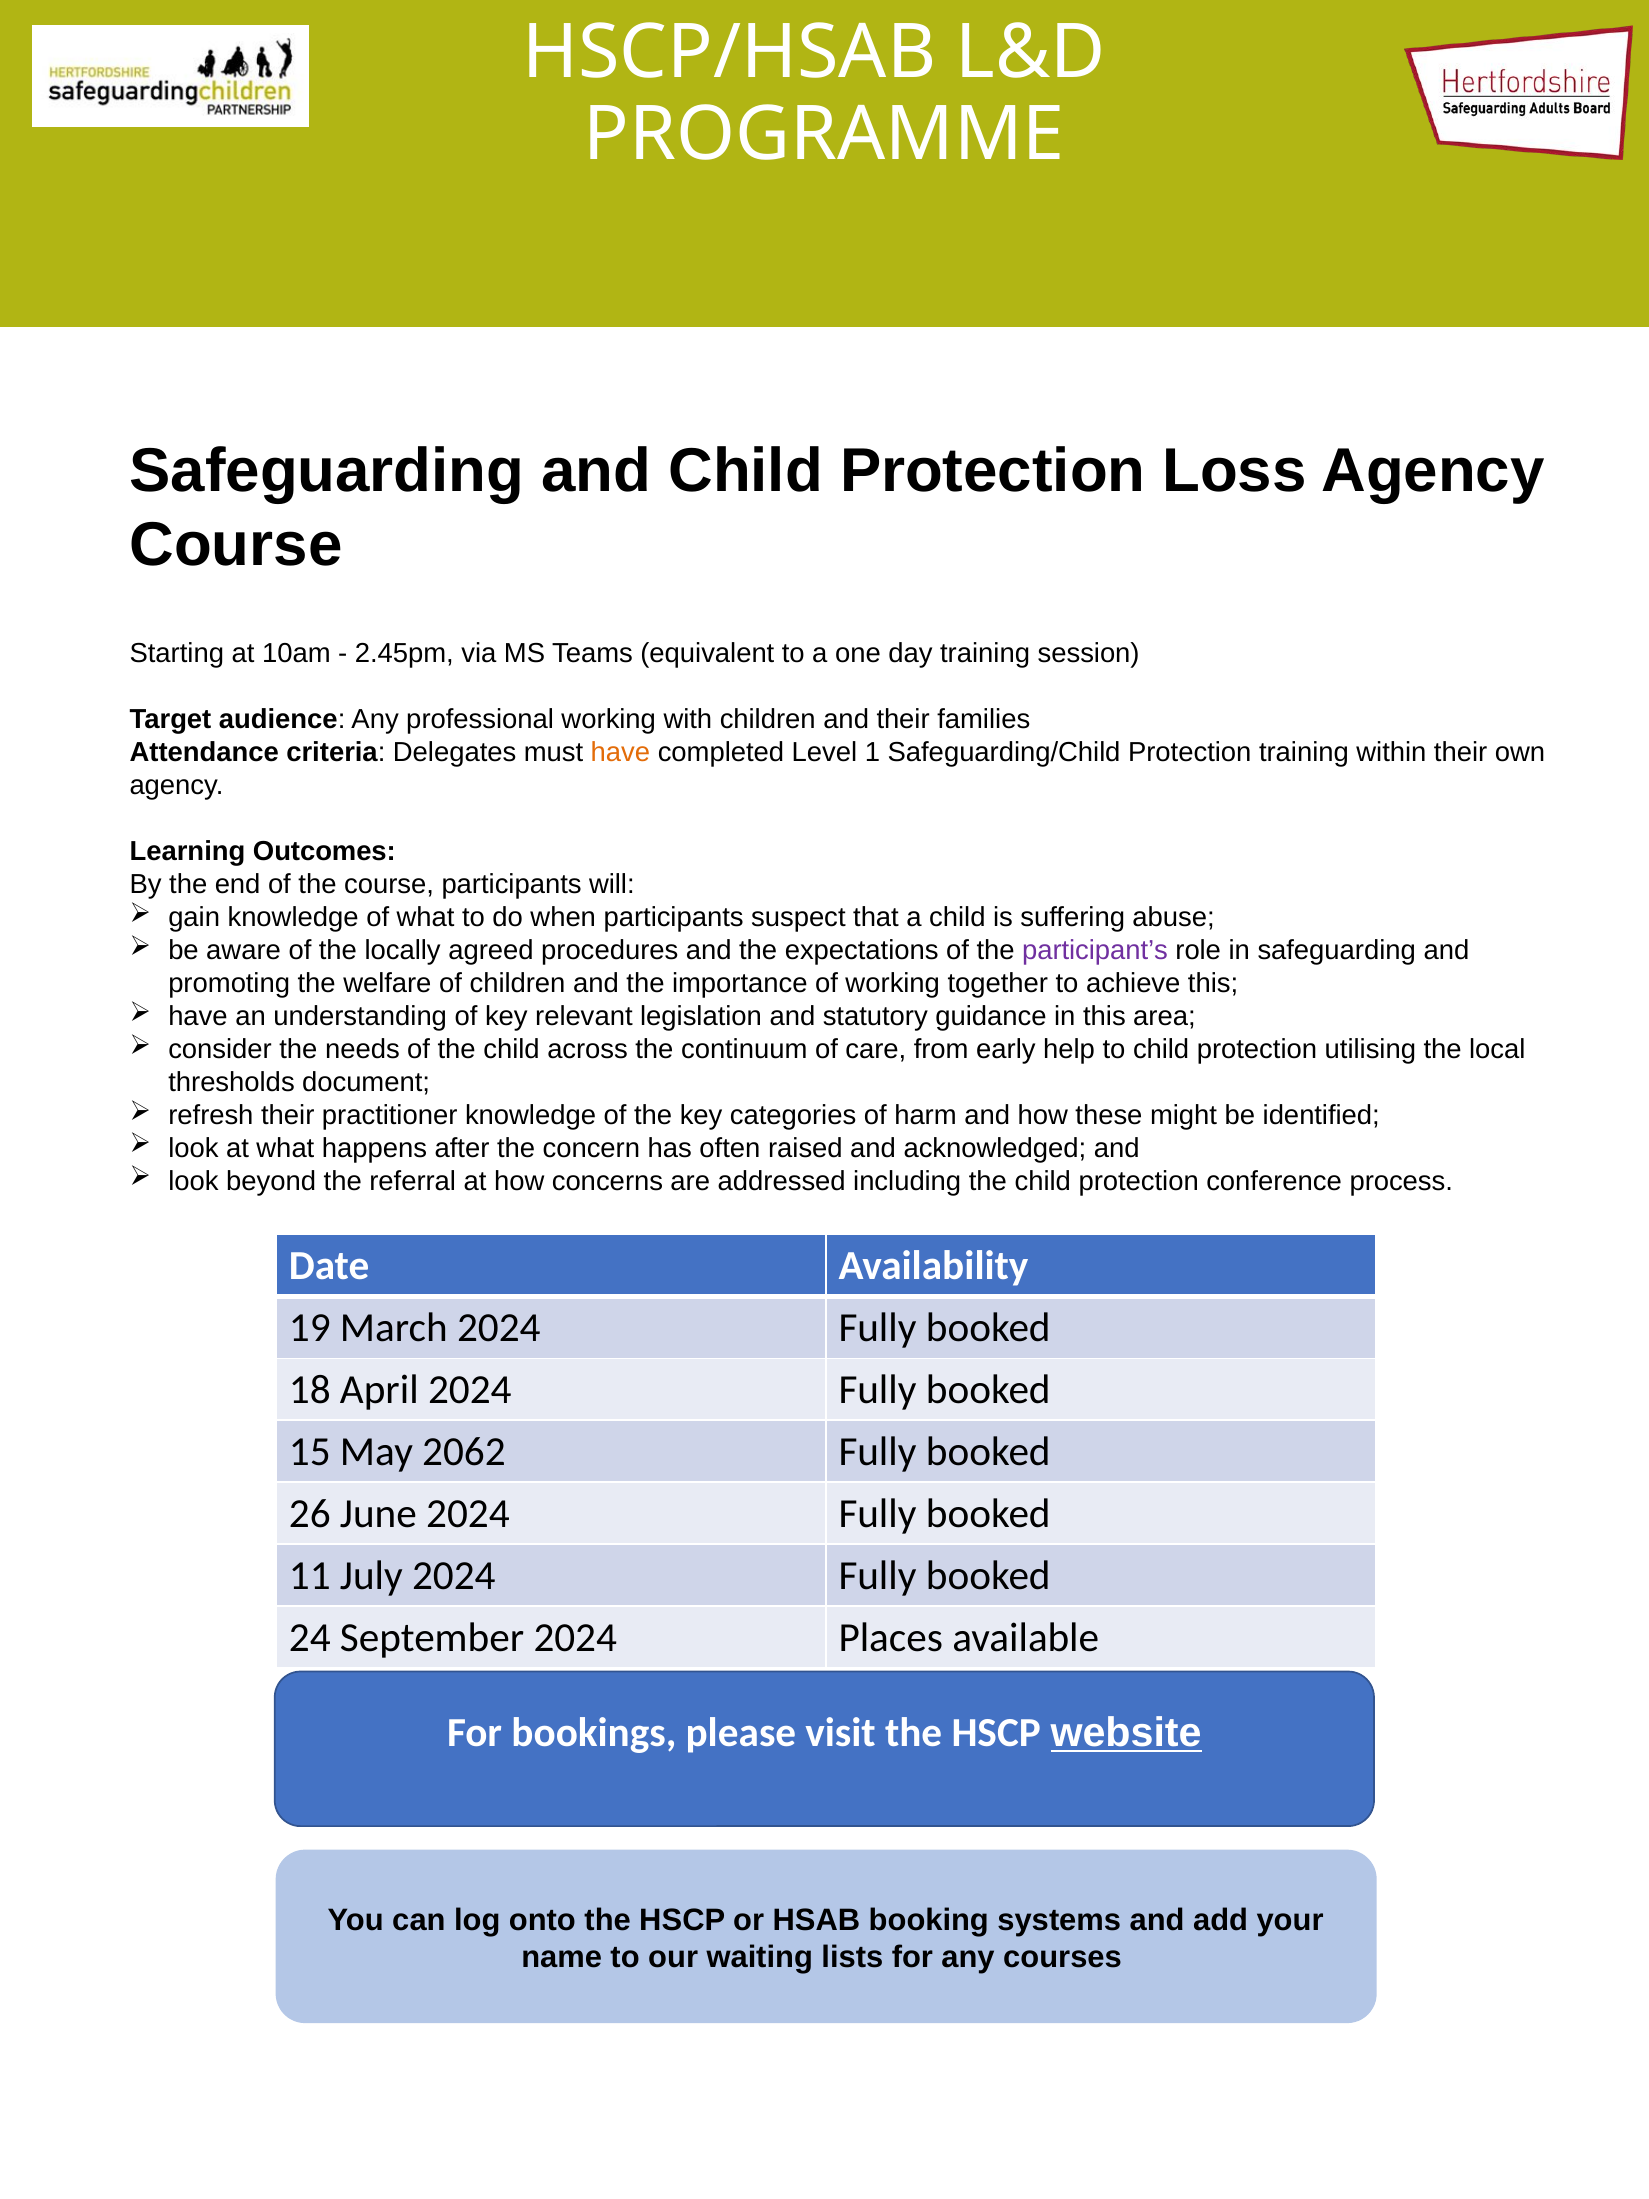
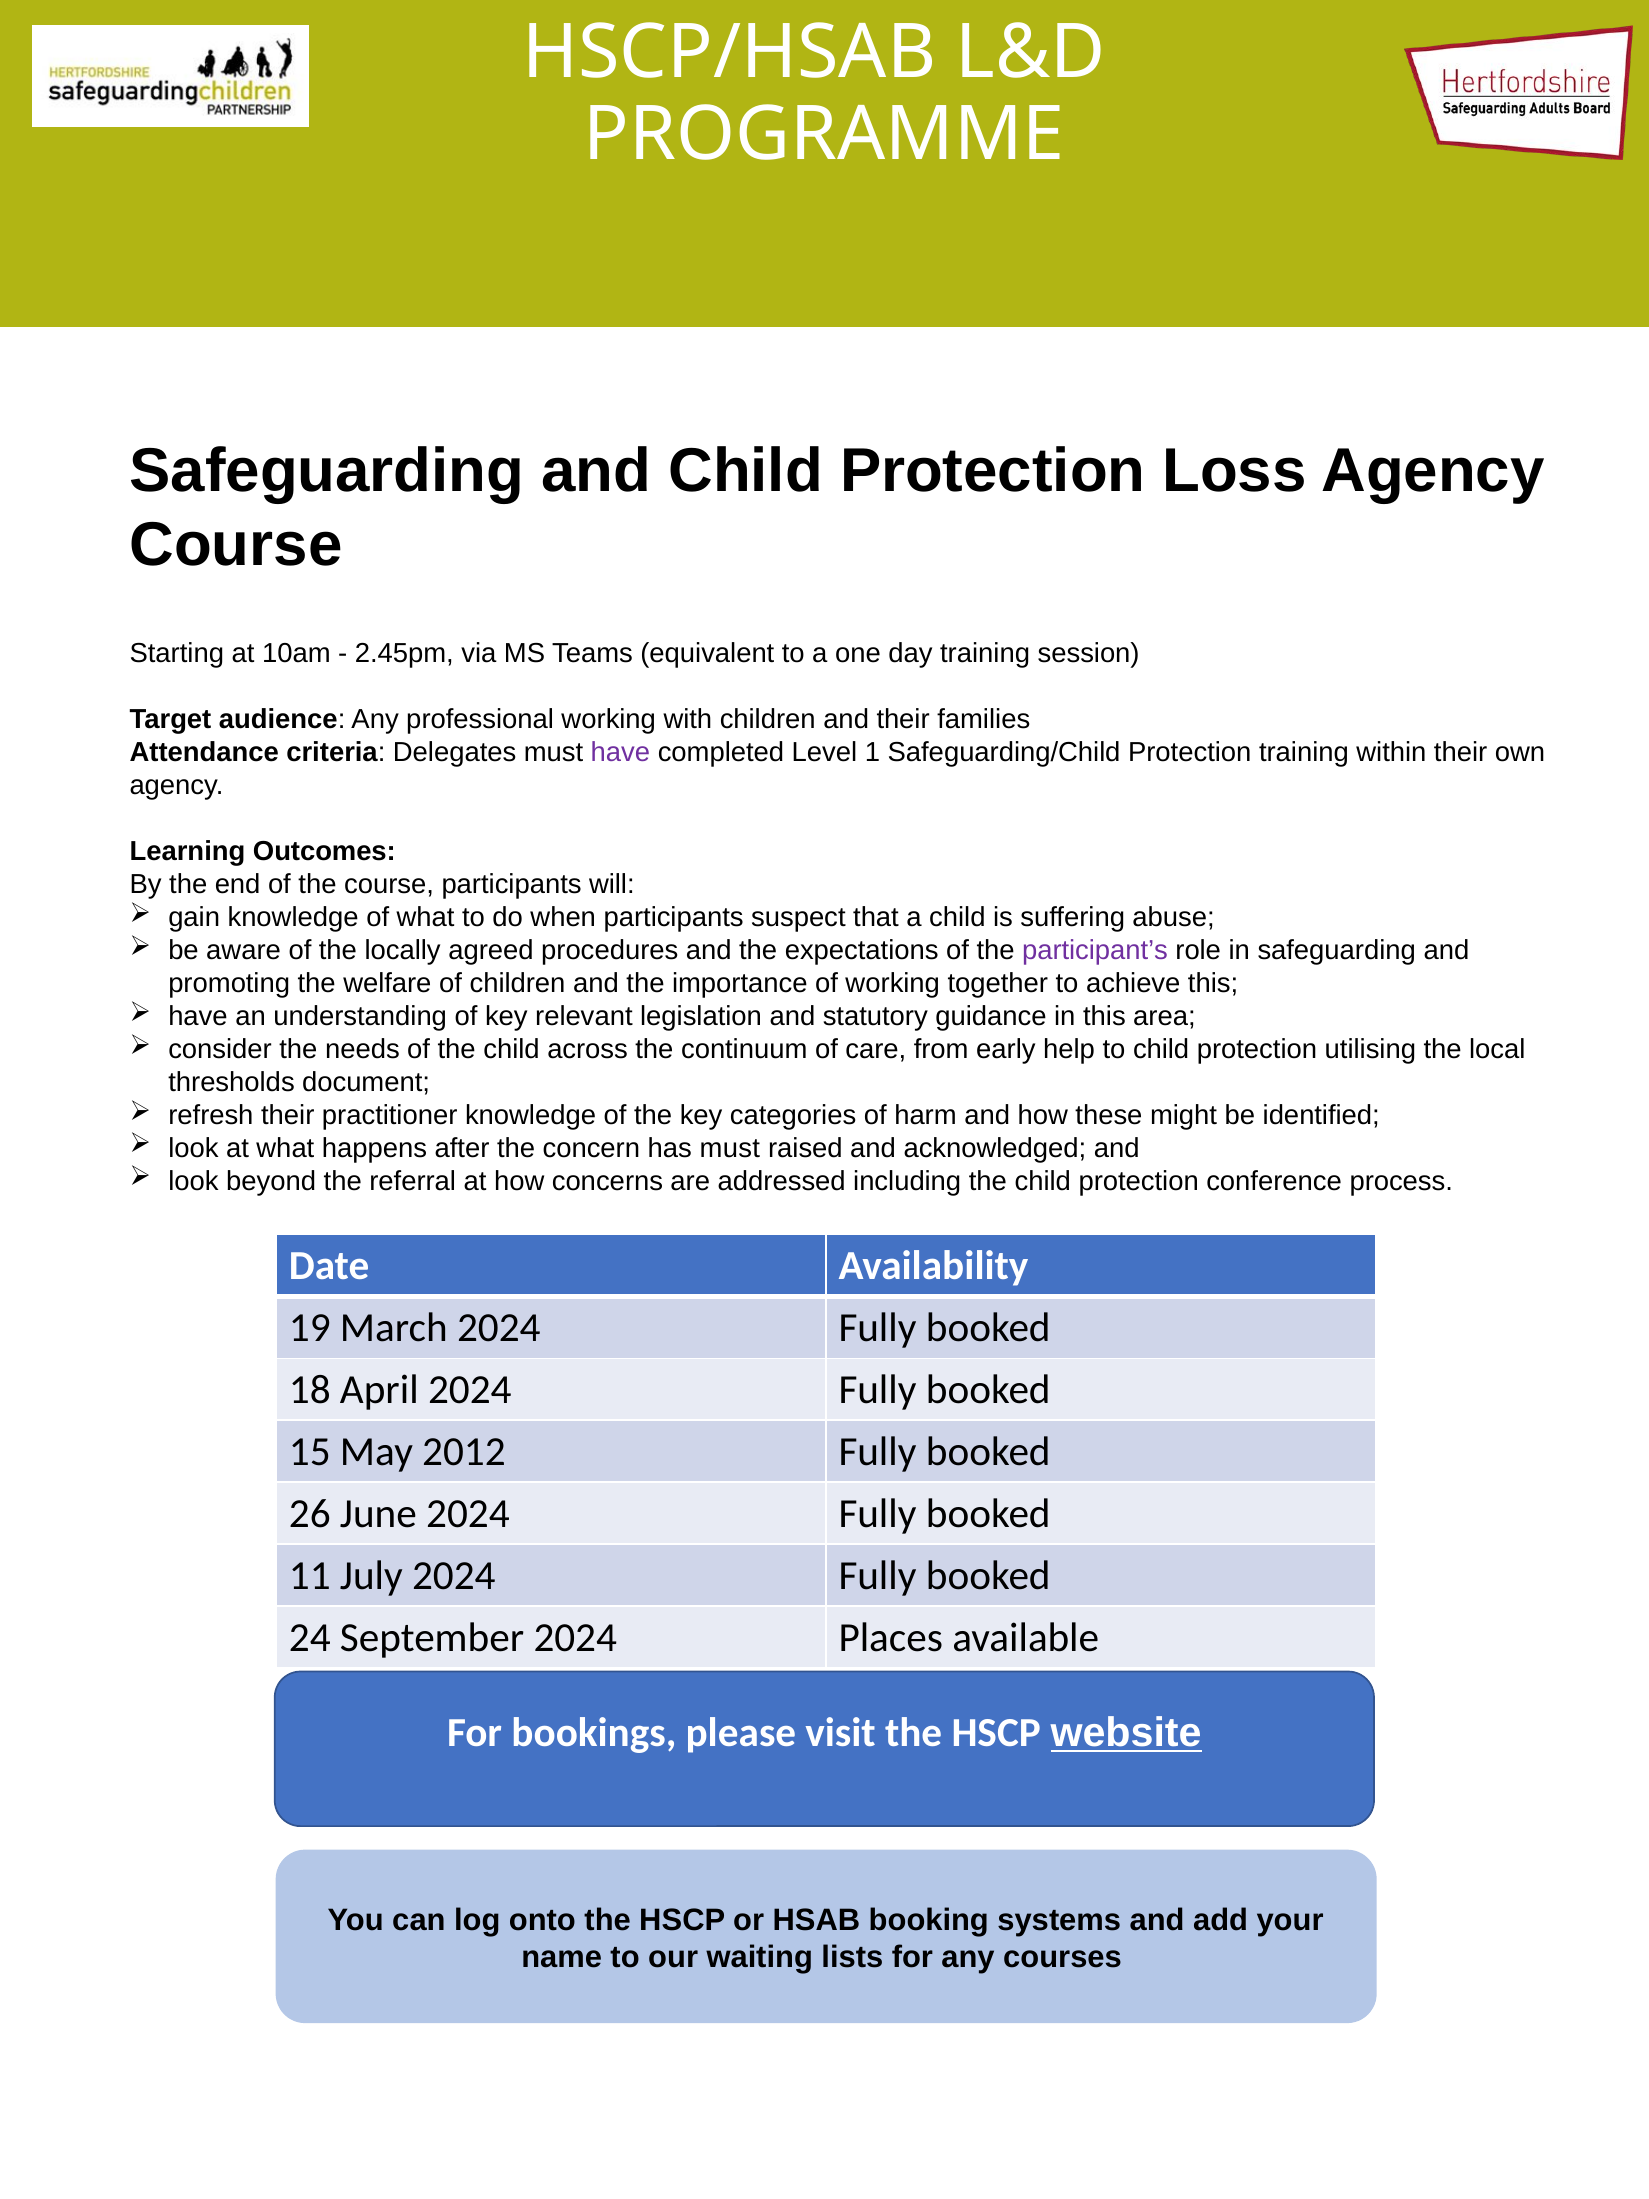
have colour: orange -> purple (620, 753)
has often: often -> must (730, 1148)
2062: 2062 -> 2012 (464, 1452)
